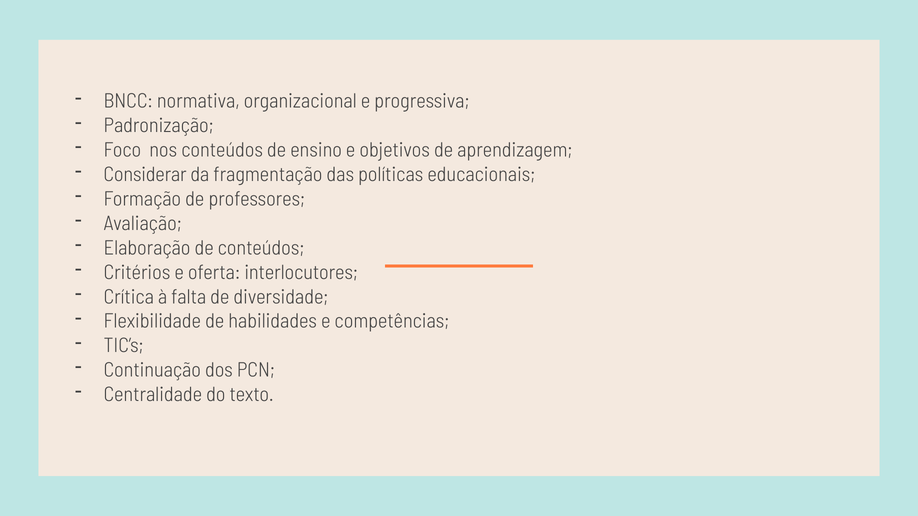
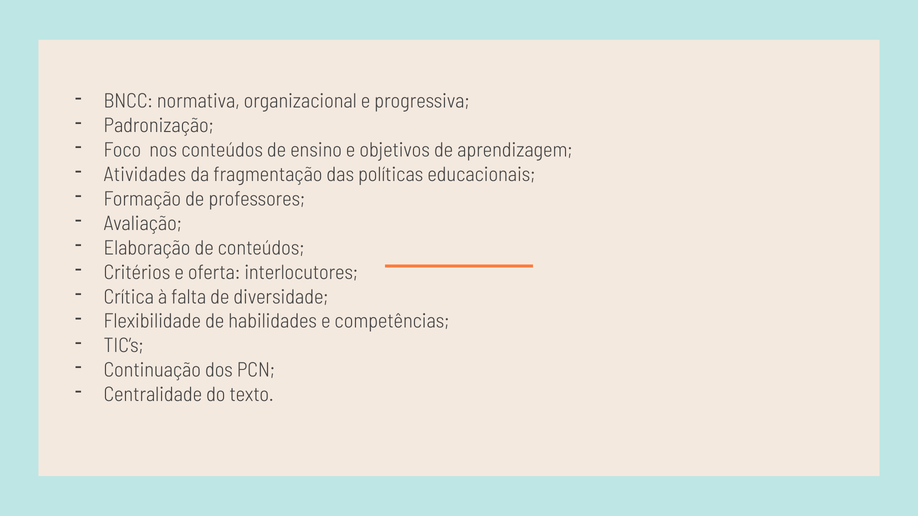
Considerar: Considerar -> Atividades (145, 175)
